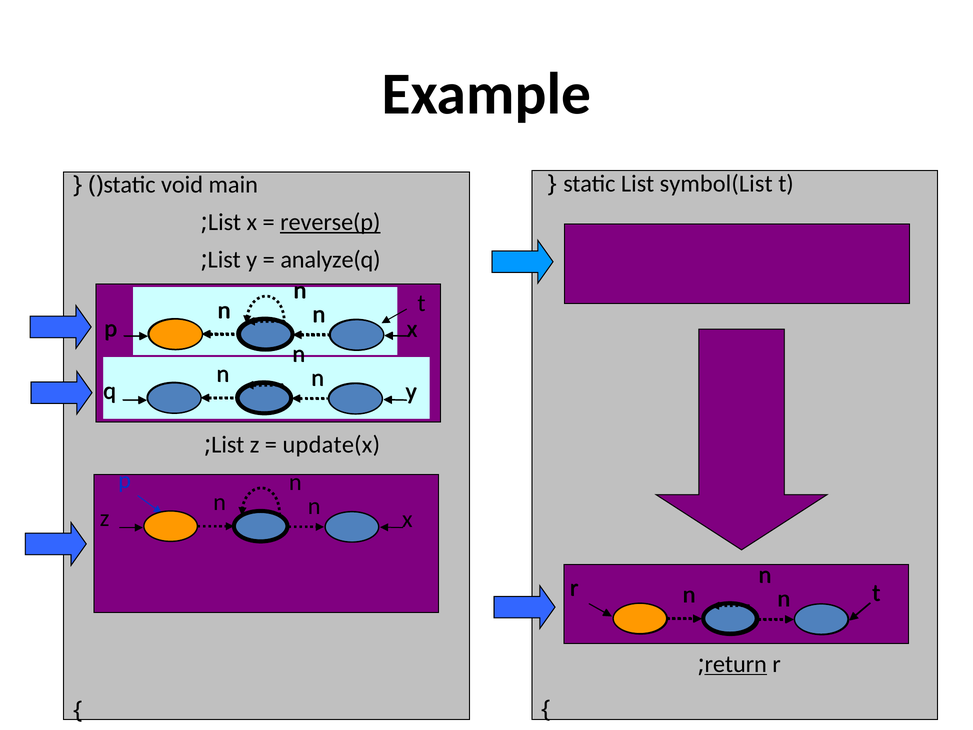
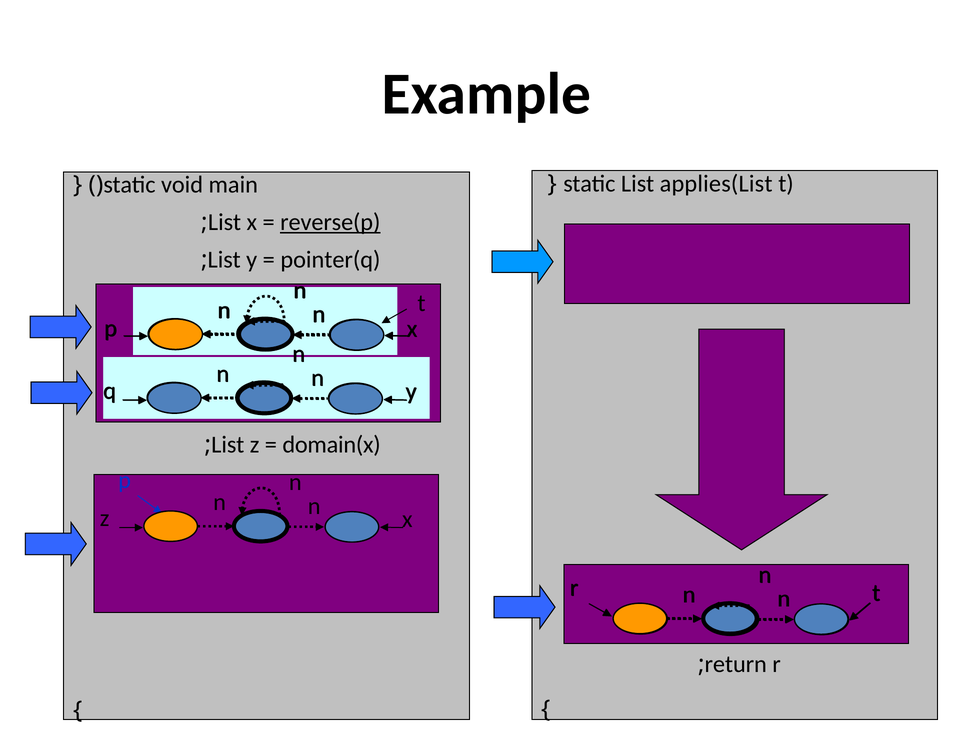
symbol(List: symbol(List -> applies(List (716, 184)
analyze(q: analyze(q -> pointer(q (330, 260)
update(x: update(x -> domain(x (332, 444)
return underline: present -> none (736, 664)
